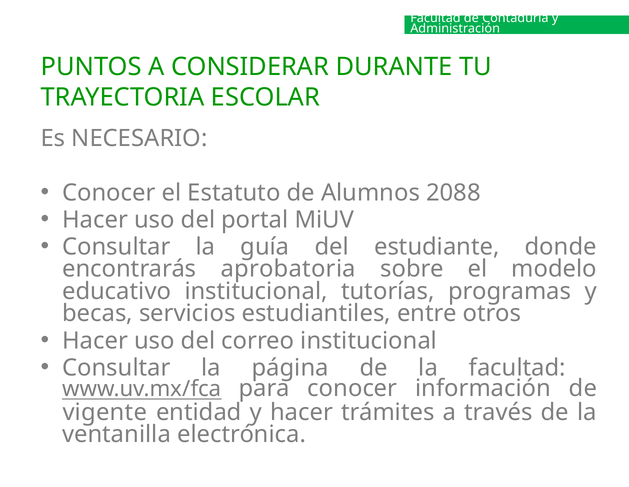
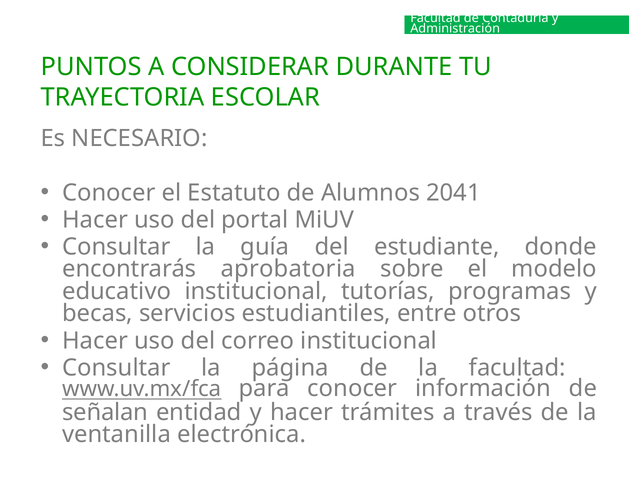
2088: 2088 -> 2041 (453, 193)
vigente: vigente -> señalan (105, 412)
